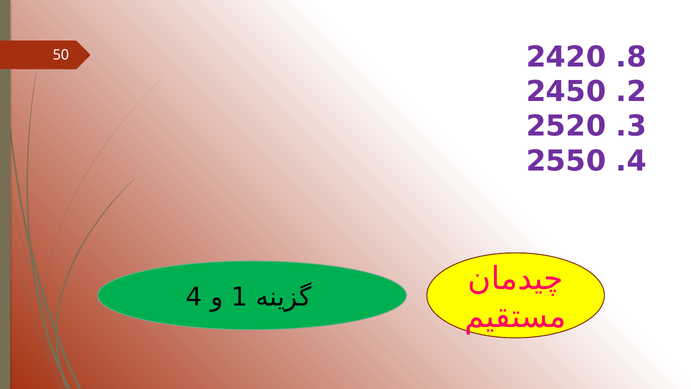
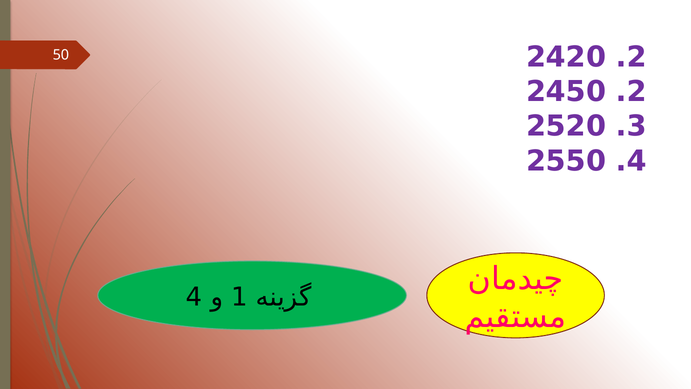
50 8: 8 -> 2 (637, 57)
